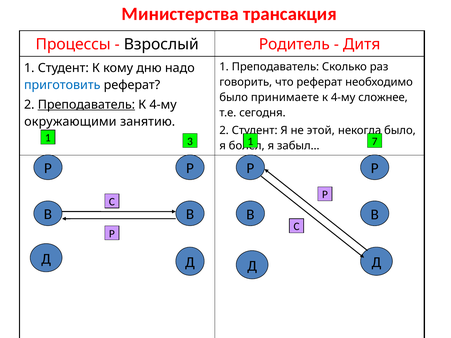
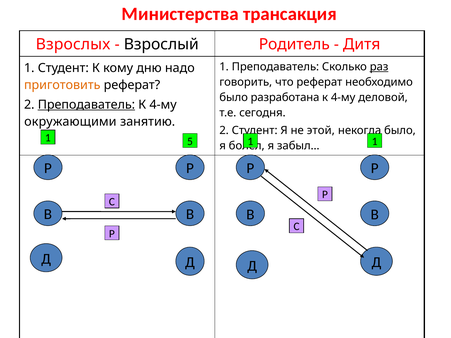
Процессы: Процессы -> Взрослых (73, 44)
раз underline: none -> present (379, 67)
приготовить colour: blue -> orange (62, 85)
принимаете: принимаете -> разработана (285, 98)
сложнее: сложнее -> деловой (383, 98)
3: 3 -> 5 (190, 141)
7: 7 -> 1 (375, 141)
